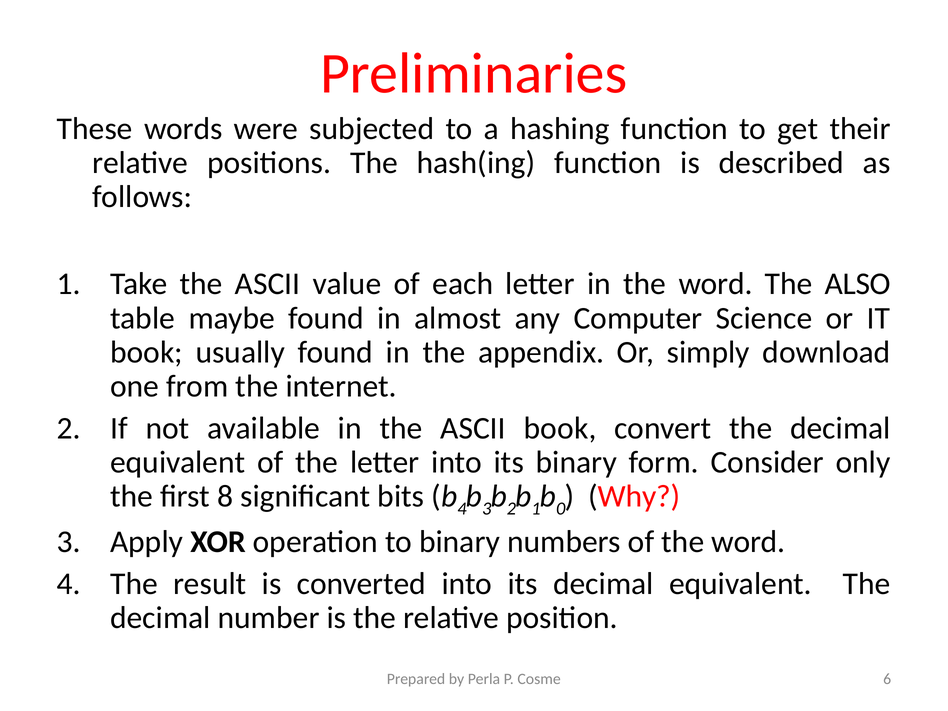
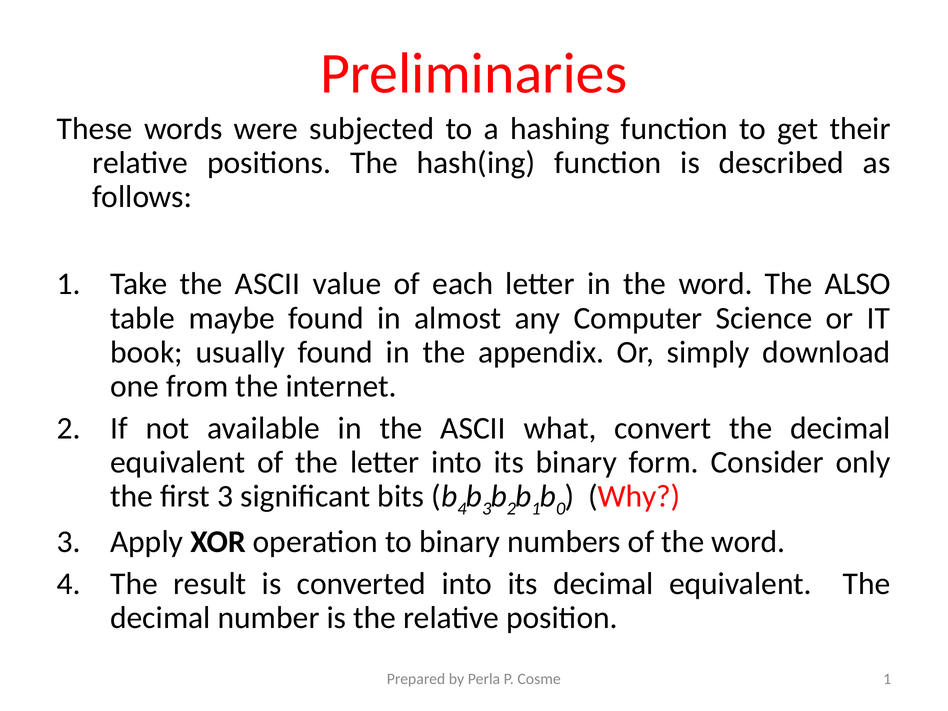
ASCII book: book -> what (560, 428)
first 8: 8 -> 3 (225, 496)
Cosme 6: 6 -> 1 (887, 679)
